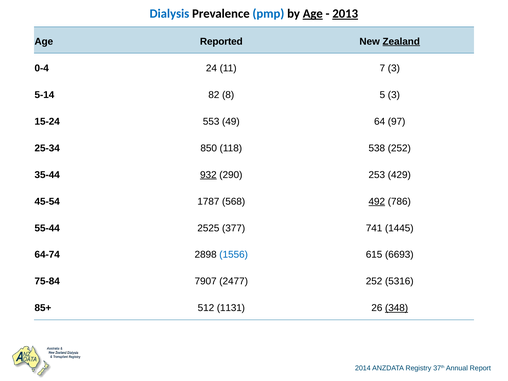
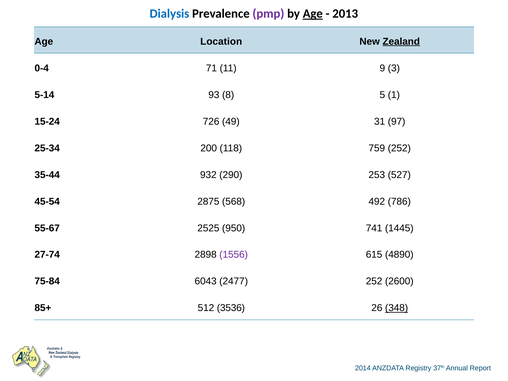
pmp colour: blue -> purple (268, 14)
2013 underline: present -> none (345, 14)
Reported: Reported -> Location (221, 41)
24: 24 -> 71 (211, 68)
7: 7 -> 9 (382, 68)
82: 82 -> 93 (214, 95)
5 3: 3 -> 1 (394, 95)
553: 553 -> 726 (211, 121)
64: 64 -> 31 (380, 121)
850: 850 -> 200 (209, 148)
538: 538 -> 759 (377, 148)
932 underline: present -> none (208, 175)
429: 429 -> 527 (399, 175)
1787: 1787 -> 2875 (208, 201)
492 underline: present -> none (377, 201)
55-44: 55-44 -> 55-67 (47, 228)
377: 377 -> 950 (234, 228)
64-74: 64-74 -> 27-74 (47, 255)
1556 colour: blue -> purple (234, 255)
6693: 6693 -> 4890 (399, 255)
7907: 7907 -> 6043 (206, 281)
5316: 5316 -> 2600 (399, 281)
1131: 1131 -> 3536 (231, 308)
